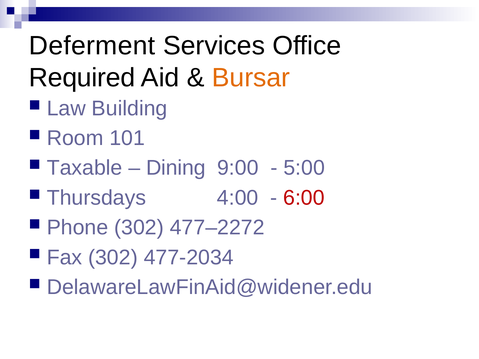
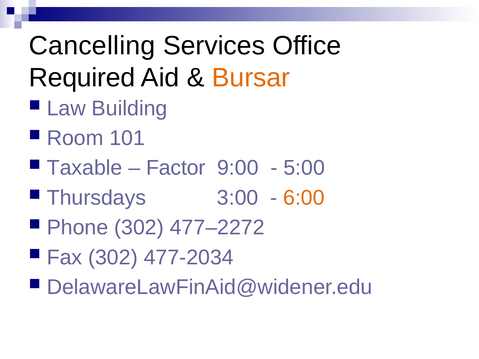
Deferment: Deferment -> Cancelling (92, 46)
Dining: Dining -> Factor (176, 168)
4:00: 4:00 -> 3:00 (238, 198)
6:00 colour: red -> orange (304, 198)
